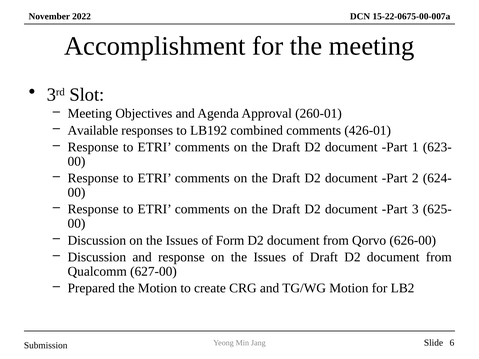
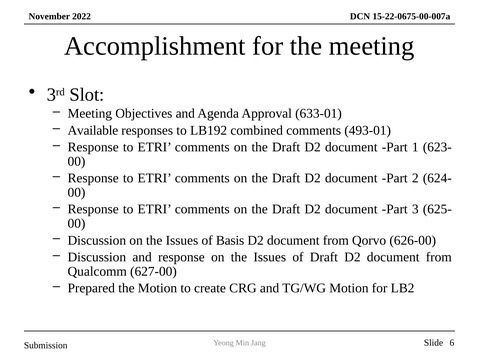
260-01: 260-01 -> 633-01 (318, 114)
426-01: 426-01 -> 493-01 (368, 130)
Form: Form -> Basis (230, 240)
